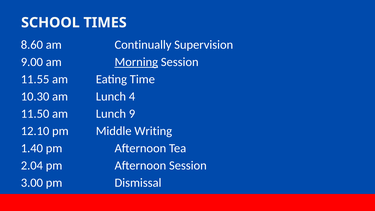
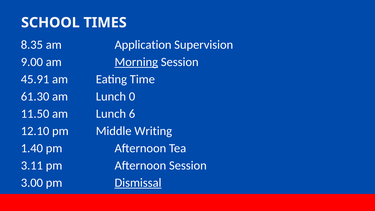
8.60: 8.60 -> 8.35 (32, 45)
Continually: Continually -> Application (143, 45)
11.55: 11.55 -> 45.91 (35, 79)
10.30: 10.30 -> 61.30 (35, 97)
4: 4 -> 0 (132, 97)
9: 9 -> 6 (132, 114)
2.04: 2.04 -> 3.11 (32, 166)
Dismissal underline: none -> present (138, 183)
